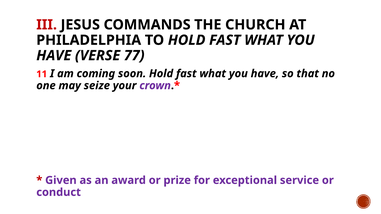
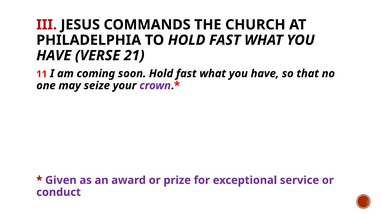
77: 77 -> 21 (134, 56)
